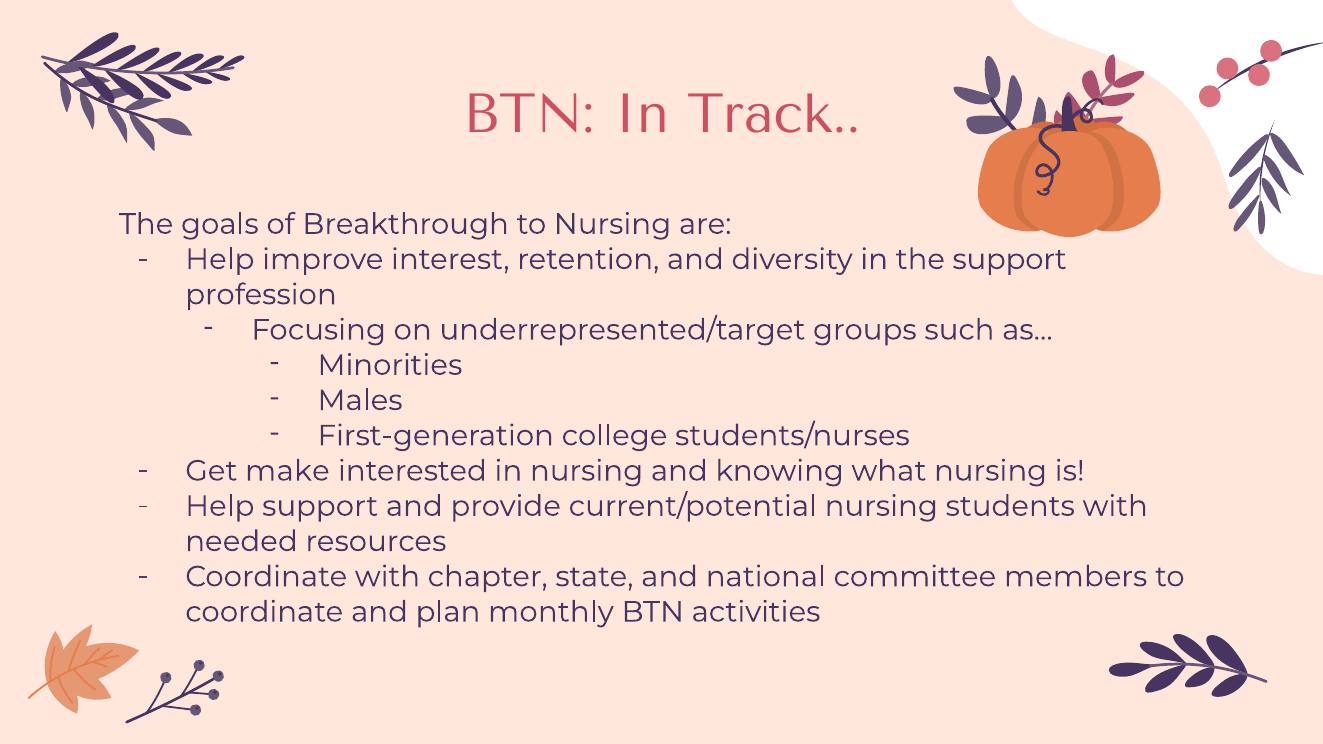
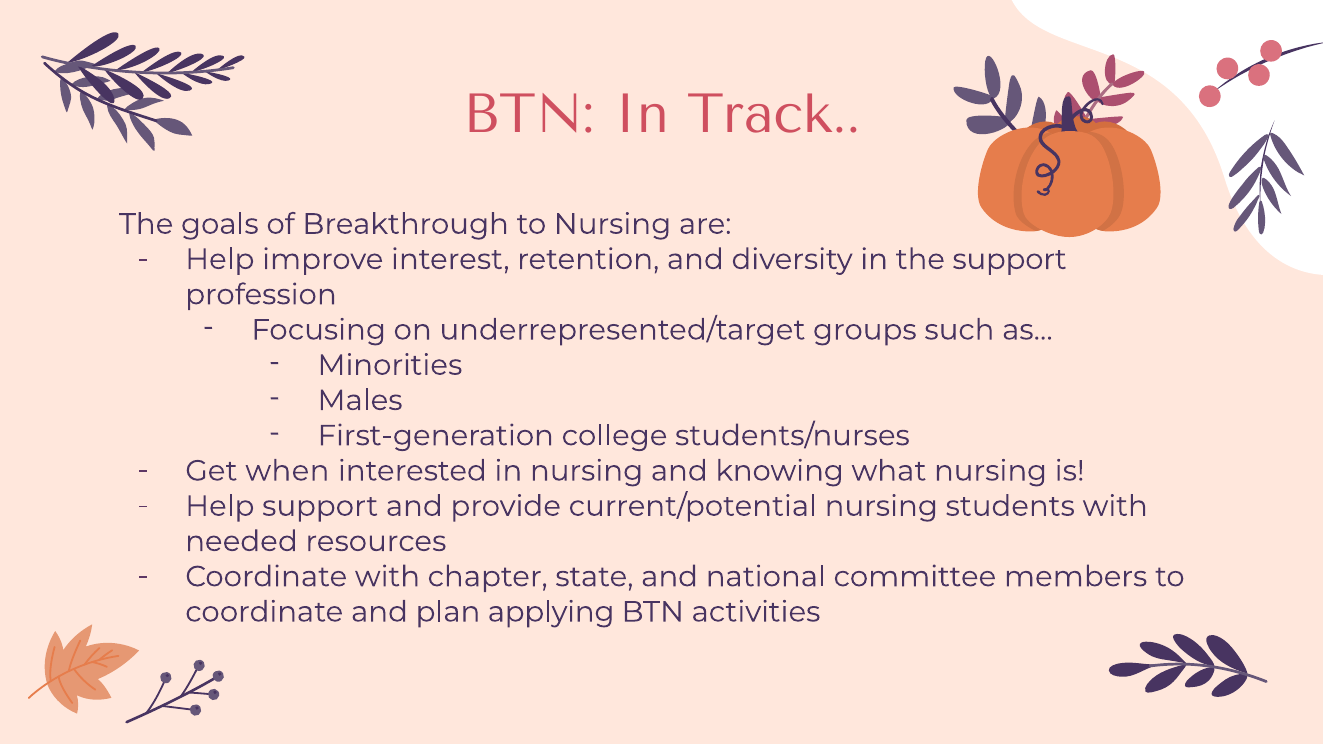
make: make -> when (287, 471)
monthly: monthly -> applying (551, 612)
